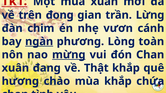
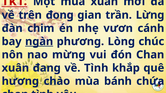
toàn: toàn -> chúc (151, 42)
mừng underline: present -> none (69, 55)
về Thật: Thật -> Tình (96, 68)
mùa khắp: khắp -> bánh (118, 81)
